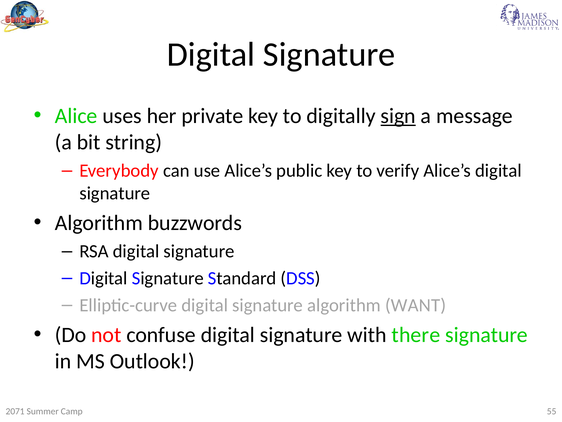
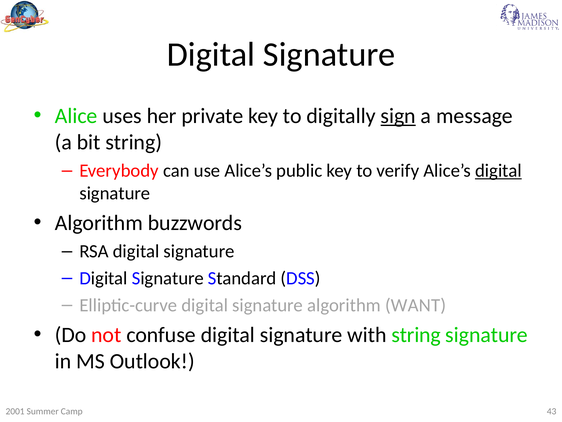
digital underline: none -> present (498, 171)
with there: there -> string (416, 334)
2071: 2071 -> 2001 (15, 411)
55: 55 -> 43 (552, 411)
